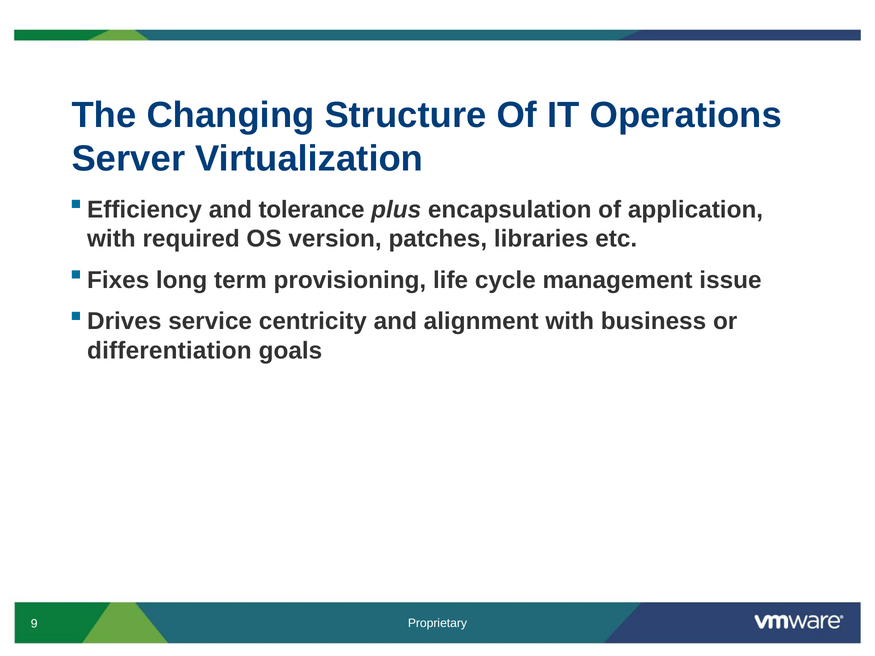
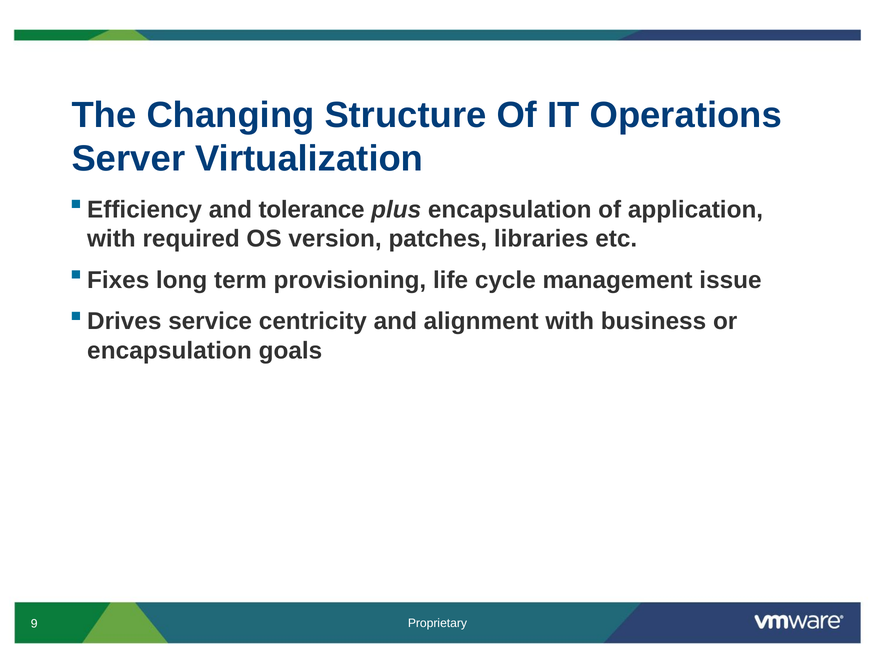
differentiation: differentiation -> encapsulation (169, 351)
